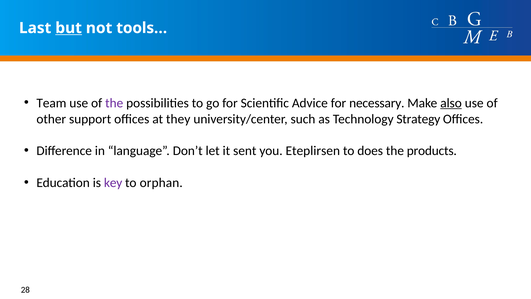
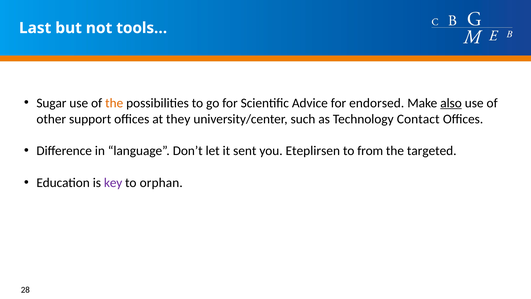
but underline: present -> none (69, 28)
Team: Team -> Sugar (51, 103)
the colour: purple -> orange (114, 103)
necessary: necessary -> endorsed (377, 103)
Strategy: Strategy -> Contact (418, 119)
does: does -> from (370, 151)
products: products -> targeted (432, 151)
